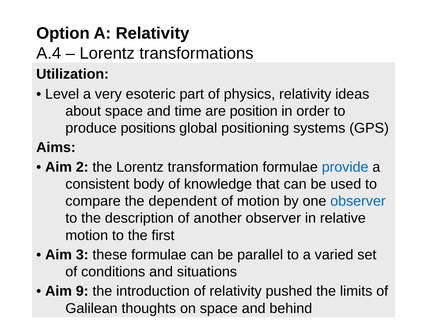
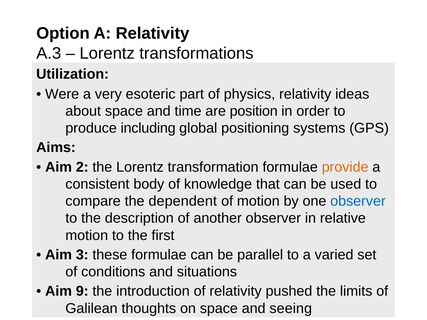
A.4: A.4 -> A.3 (49, 53)
Level: Level -> Were (62, 94)
positions: positions -> including (148, 128)
provide colour: blue -> orange (345, 167)
behind: behind -> seeing (291, 309)
